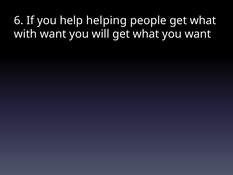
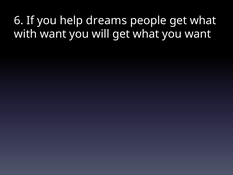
helping: helping -> dreams (106, 20)
